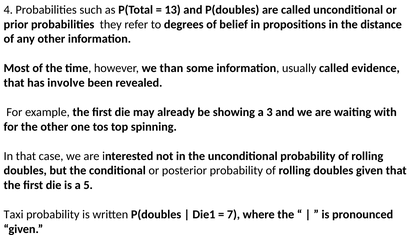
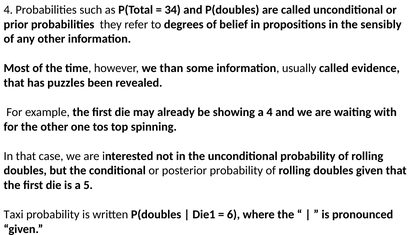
13: 13 -> 34 (173, 10)
distance: distance -> sensibly (381, 24)
involve: involve -> puzzles (66, 83)
a 3: 3 -> 4 (270, 112)
7: 7 -> 6 (233, 214)
